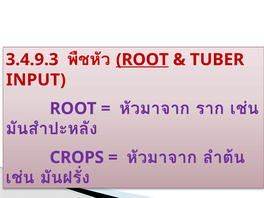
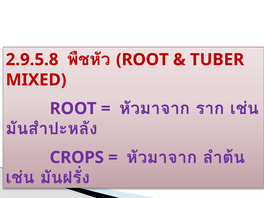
3.4.9.3: 3.4.9.3 -> 2.9.5.8 (32, 60)
ROOT underline: present -> none (142, 60)
INPUT: INPUT -> MIXED (36, 80)
